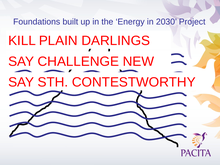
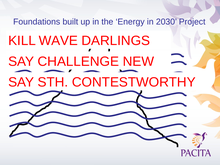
PLAIN: PLAIN -> WAVE (58, 41)
